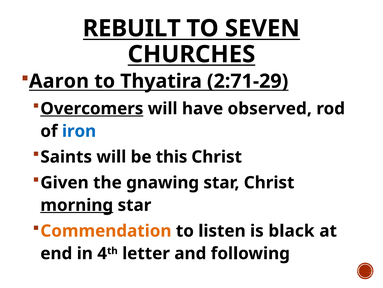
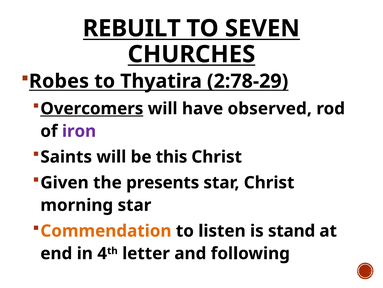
Aaron: Aaron -> Robes (59, 81)
2:71-29: 2:71-29 -> 2:78-29 (248, 81)
iron colour: blue -> purple (79, 131)
gnawing: gnawing -> presents (163, 182)
morning underline: present -> none (77, 205)
black: black -> stand (292, 230)
